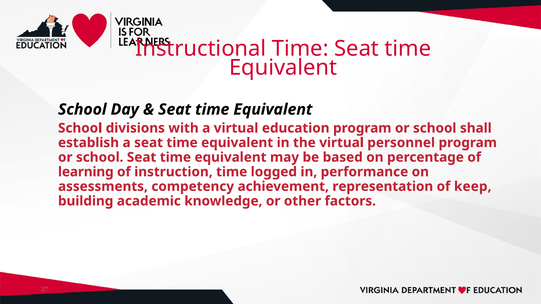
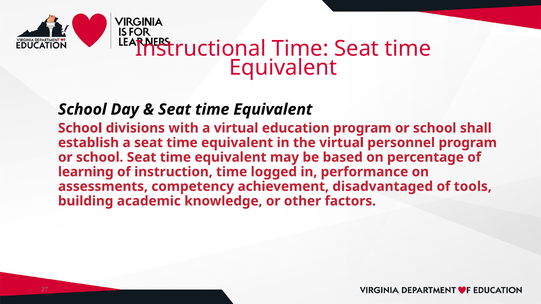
representation: representation -> disadvantaged (383, 187)
keep: keep -> tools (473, 187)
